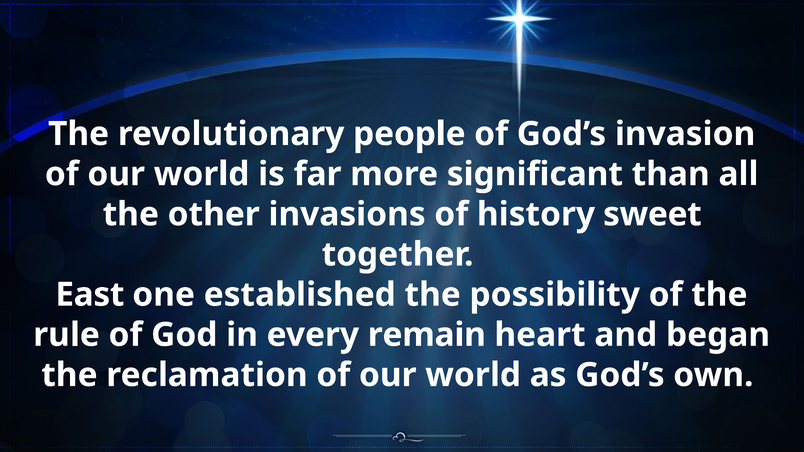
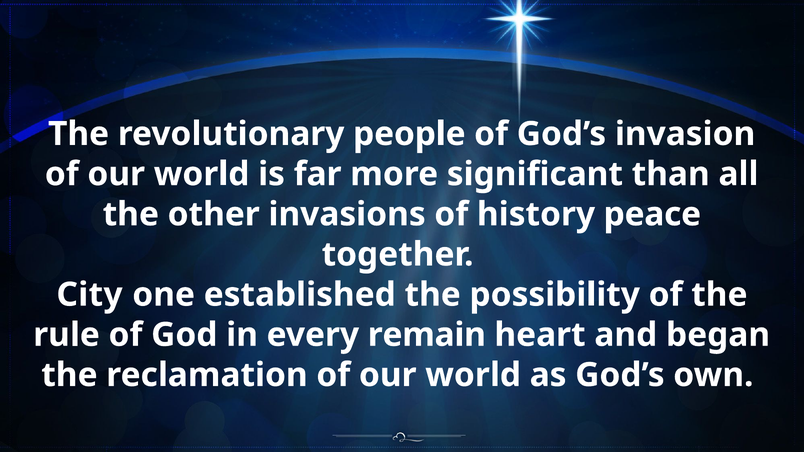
sweet: sweet -> peace (652, 214)
East: East -> City (89, 295)
